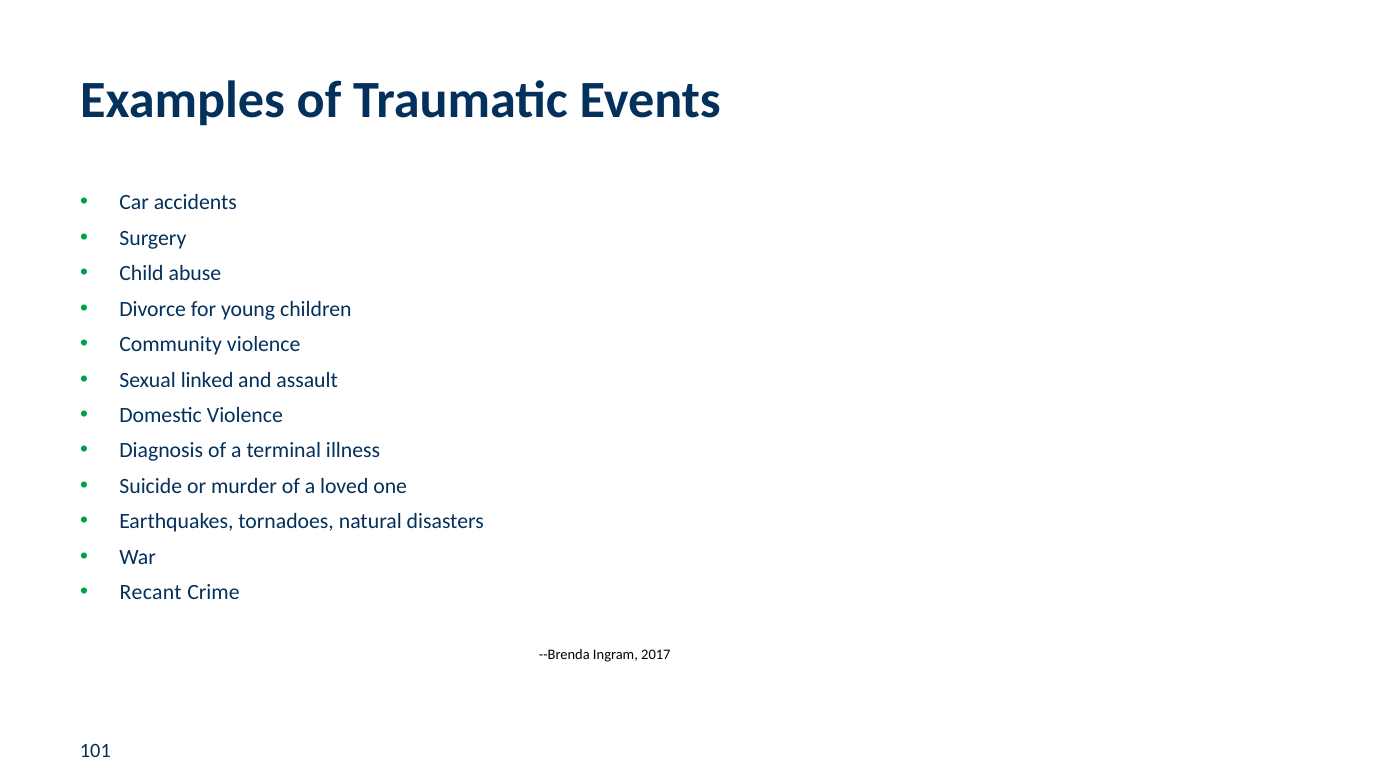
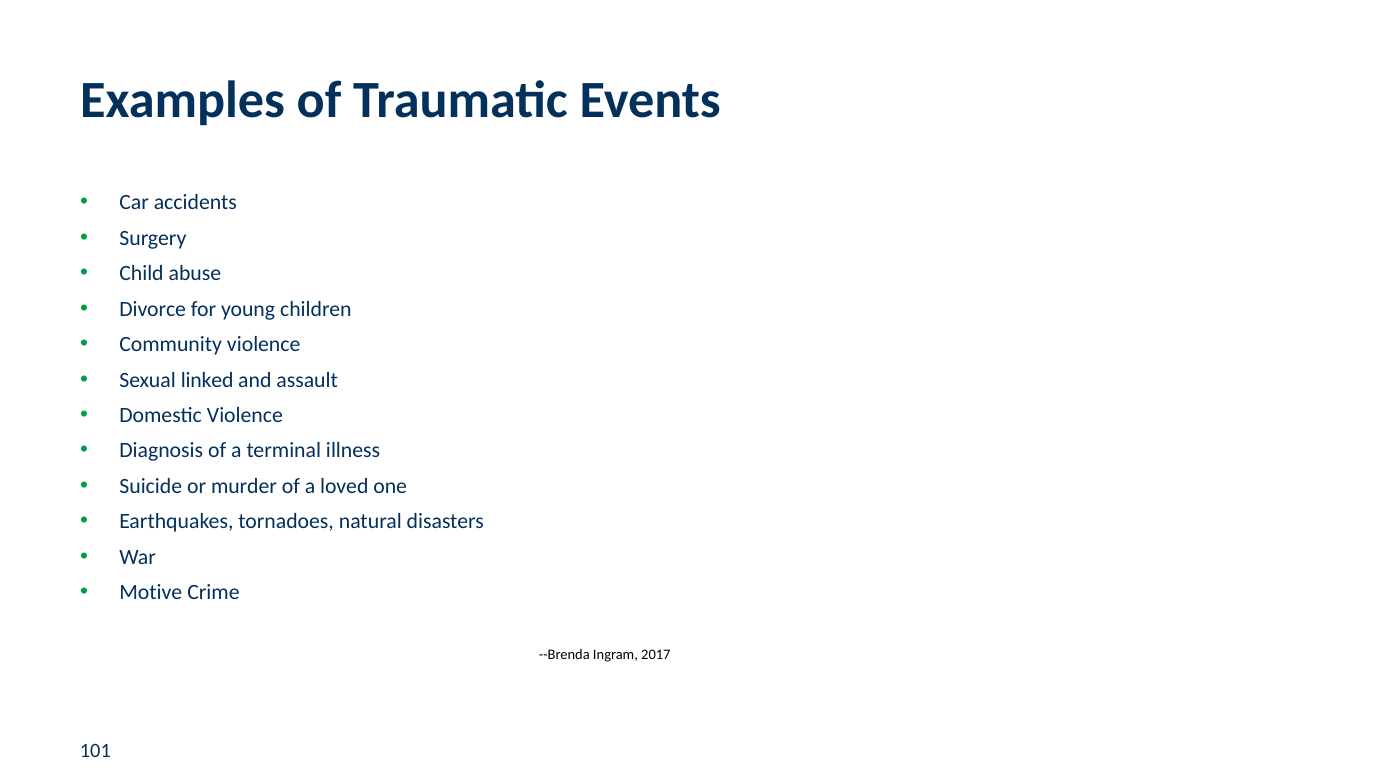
Recant: Recant -> Motive (151, 593)
